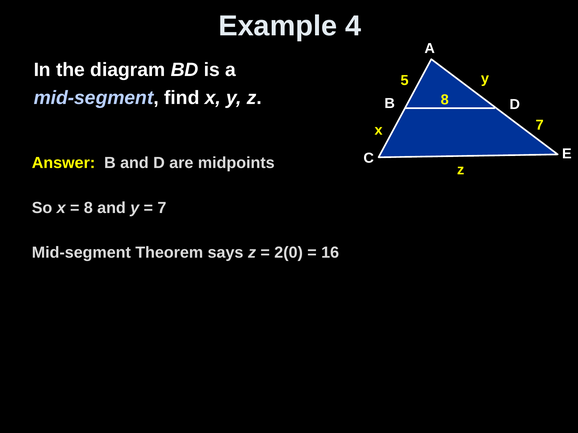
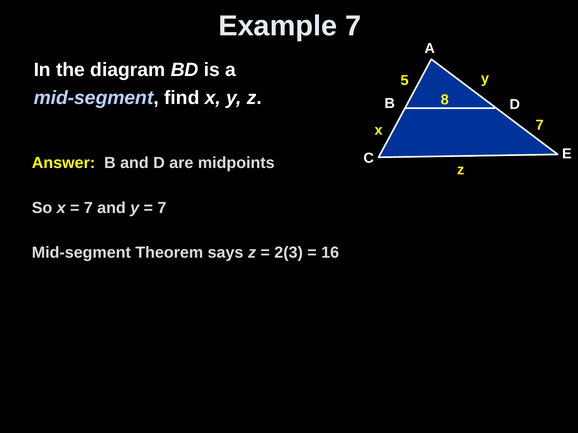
Example 4: 4 -> 7 (353, 26)
8: 8 -> 7 (88, 208)
2(0: 2(0 -> 2(3 (289, 253)
